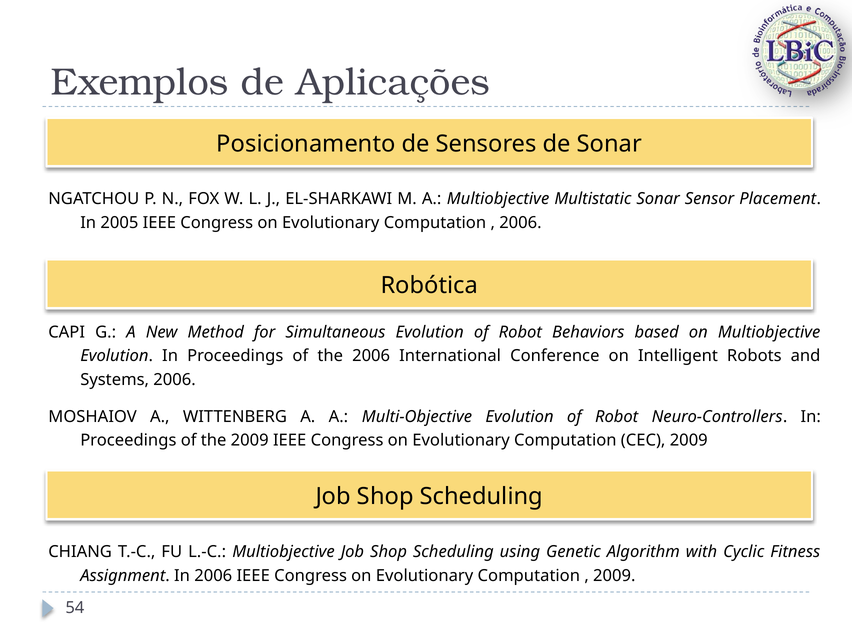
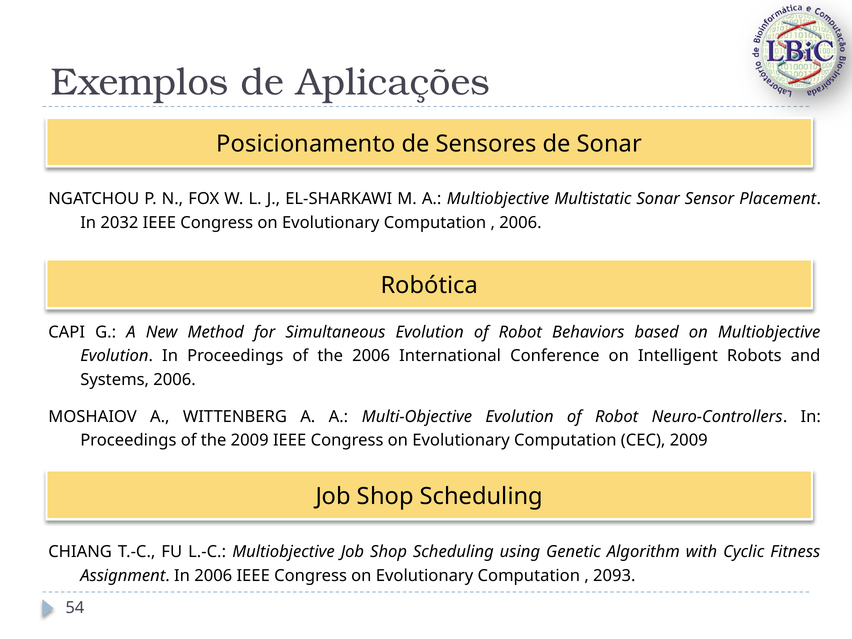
2005: 2005 -> 2032 (119, 223)
2009: 2009 -> 2093 (614, 576)
